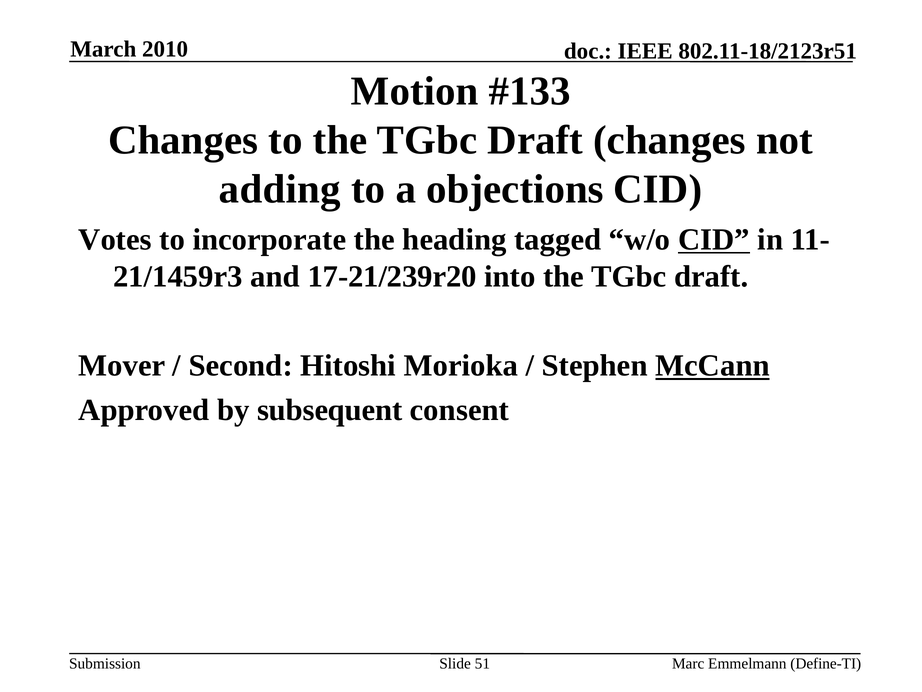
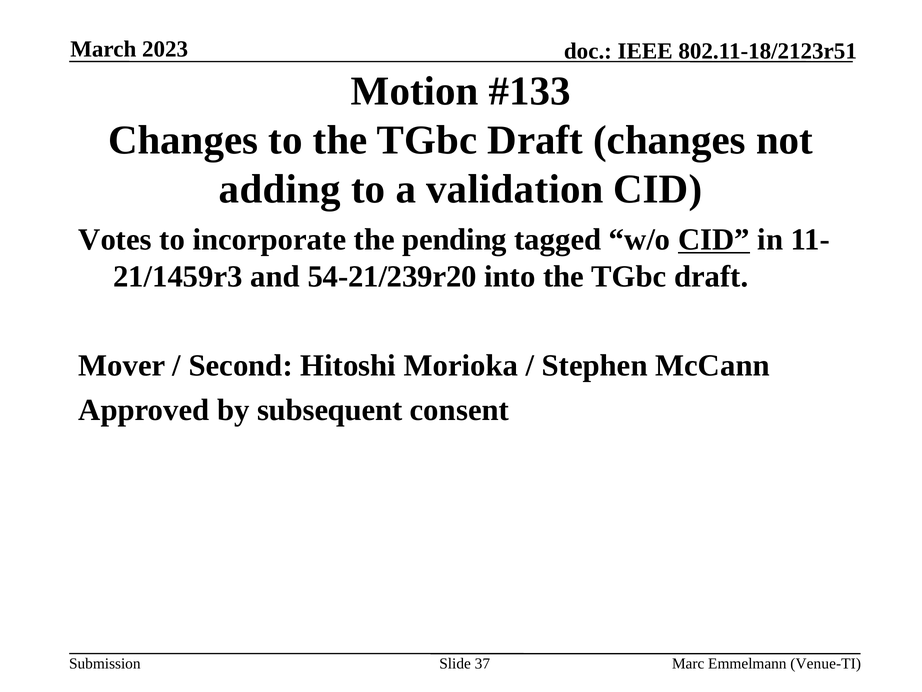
2010: 2010 -> 2023 (165, 49)
objections: objections -> validation (515, 189)
heading: heading -> pending (455, 239)
17-21/239r20: 17-21/239r20 -> 54-21/239r20 (392, 276)
McCann underline: present -> none (713, 365)
51: 51 -> 37 (482, 663)
Define-TI: Define-TI -> Venue-TI (826, 663)
